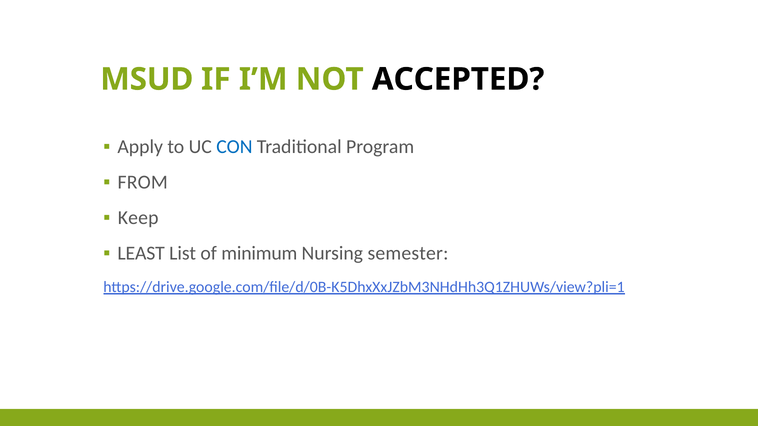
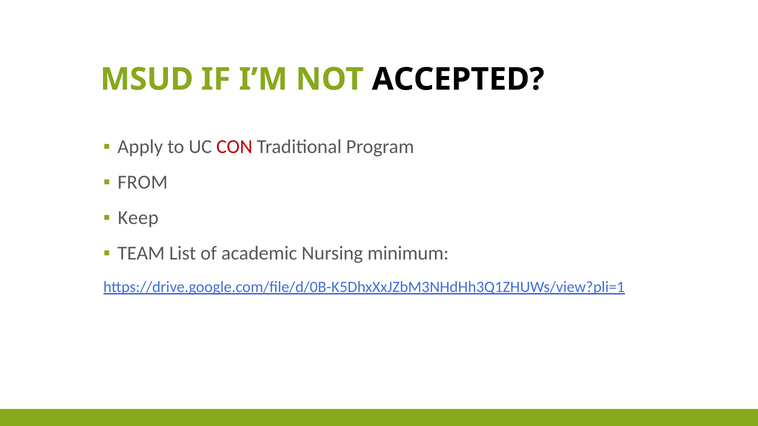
CON colour: blue -> red (234, 147)
LEAST: LEAST -> TEAM (141, 254)
minimum: minimum -> academic (259, 254)
semester: semester -> minimum (408, 254)
